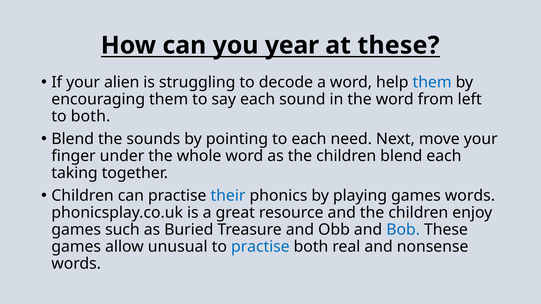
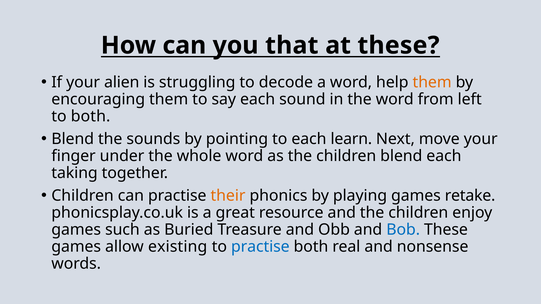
year: year -> that (292, 45)
them colour: blue -> orange (432, 82)
need: need -> learn (351, 139)
their colour: blue -> orange (228, 196)
games words: words -> retake (470, 196)
unusual: unusual -> existing (178, 247)
